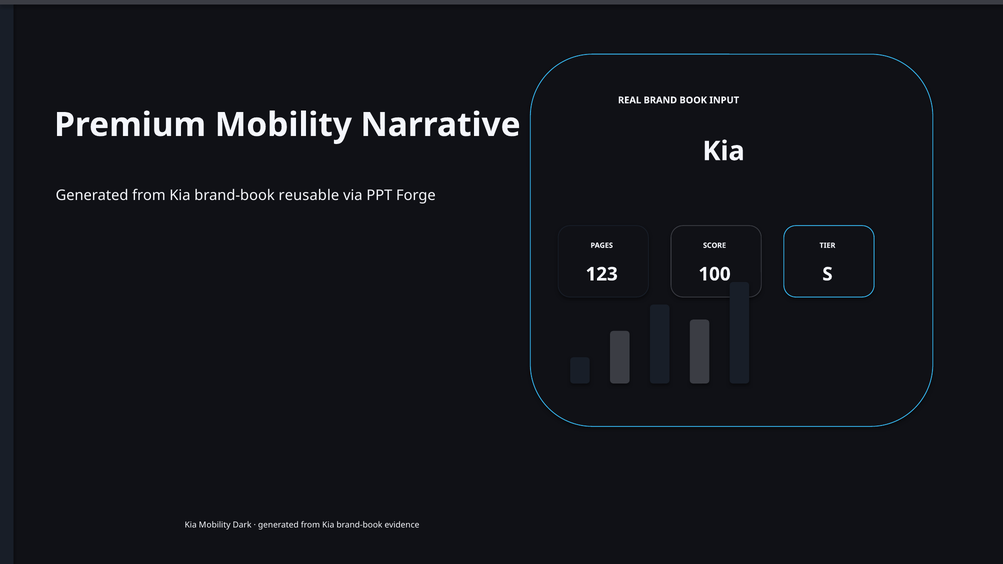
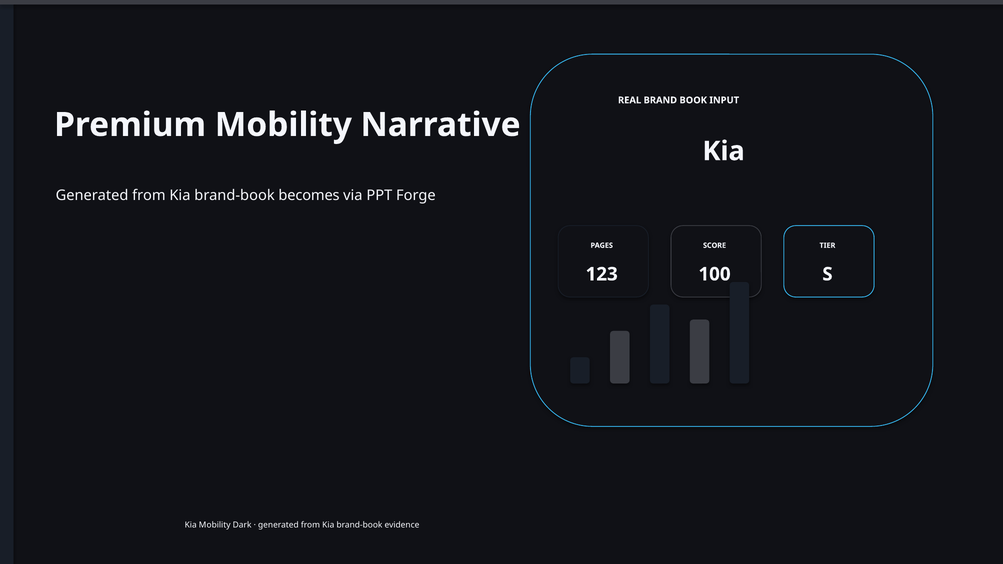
reusable: reusable -> becomes (309, 196)
